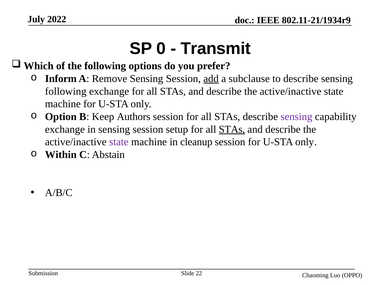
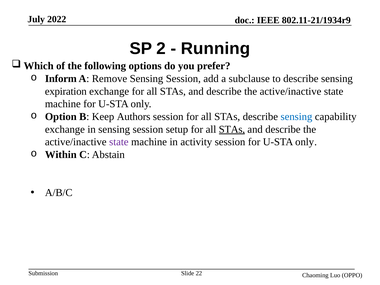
0: 0 -> 2 (161, 49)
Transmit: Transmit -> Running (215, 49)
add underline: present -> none (211, 79)
following: following -> expiration (66, 91)
sensing colour: purple -> blue (296, 117)
cleanup: cleanup -> activity (196, 142)
